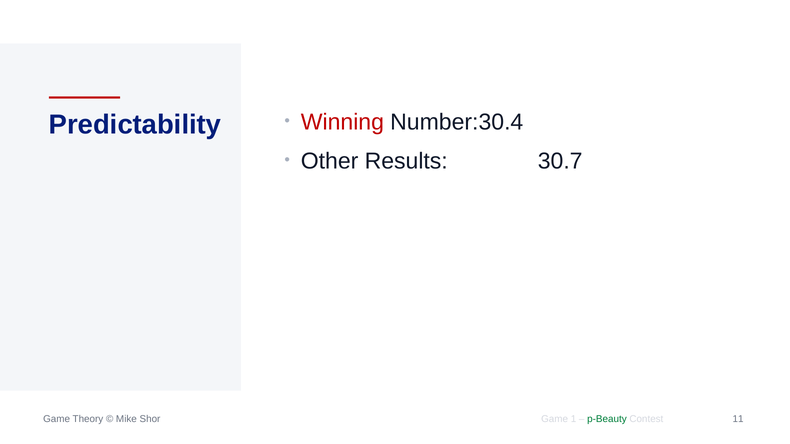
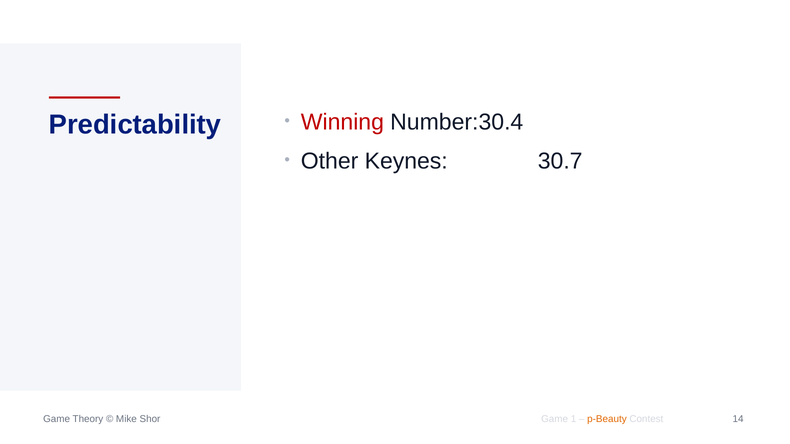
Results: Results -> Keynes (406, 161)
p-Beauty colour: green -> orange (607, 420)
11: 11 -> 14 (738, 420)
